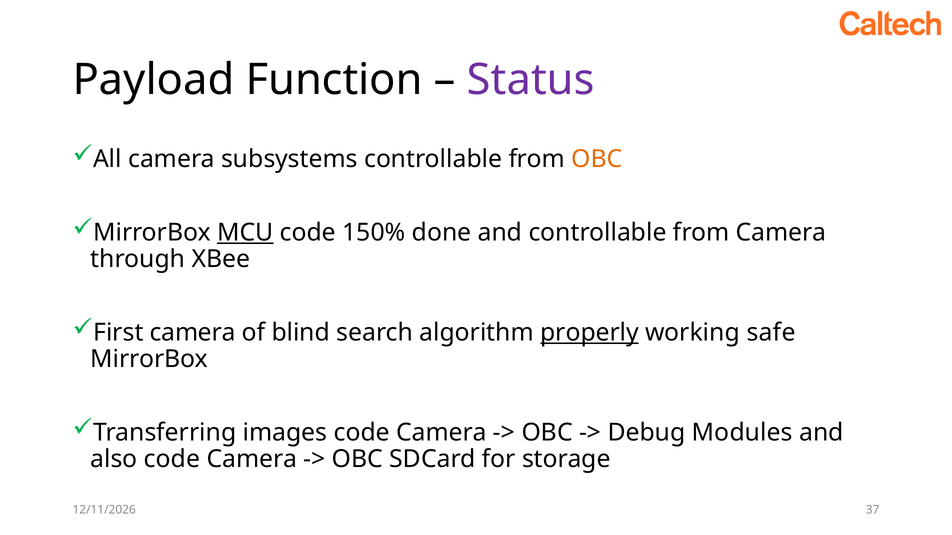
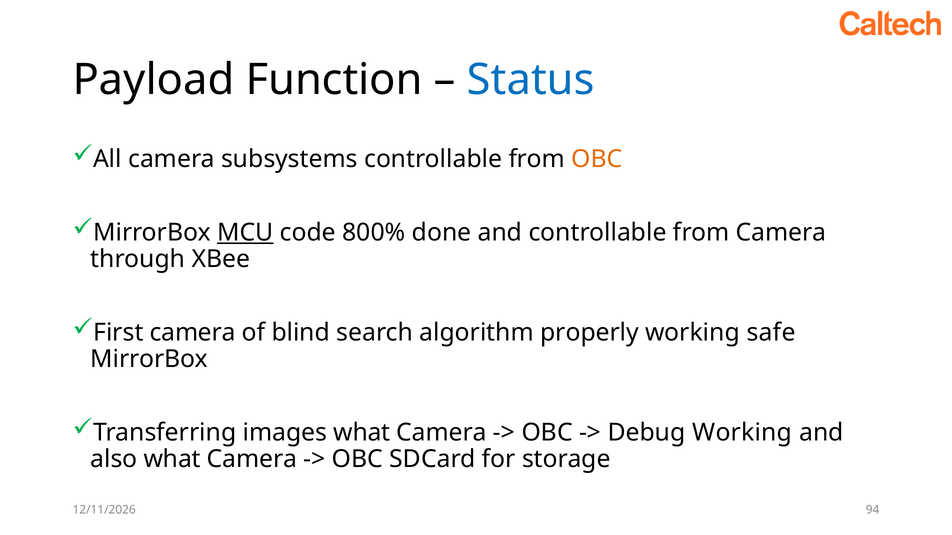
Status colour: purple -> blue (531, 80)
150%: 150% -> 800% (374, 233)
properly underline: present -> none (590, 333)
images code: code -> what (362, 433)
Debug Modules: Modules -> Working (742, 433)
also code: code -> what (172, 460)
37: 37 -> 94 (873, 510)
